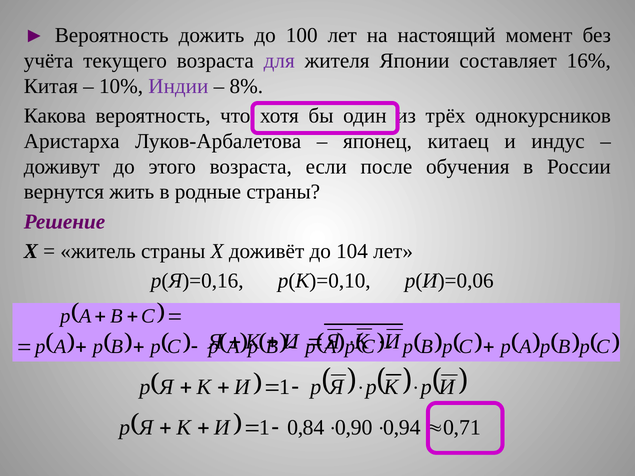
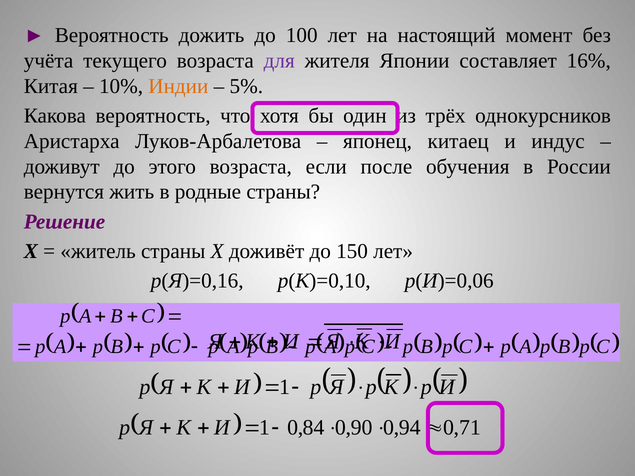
Индии colour: purple -> orange (178, 86)
8%: 8% -> 5% (246, 86)
104: 104 -> 150 (352, 251)
